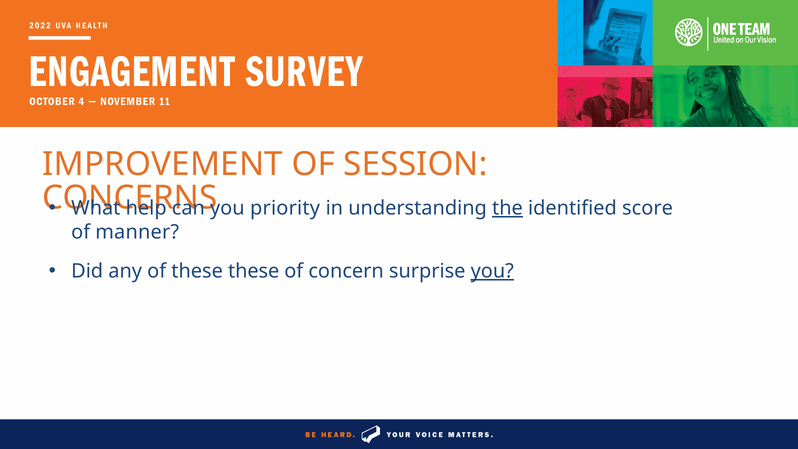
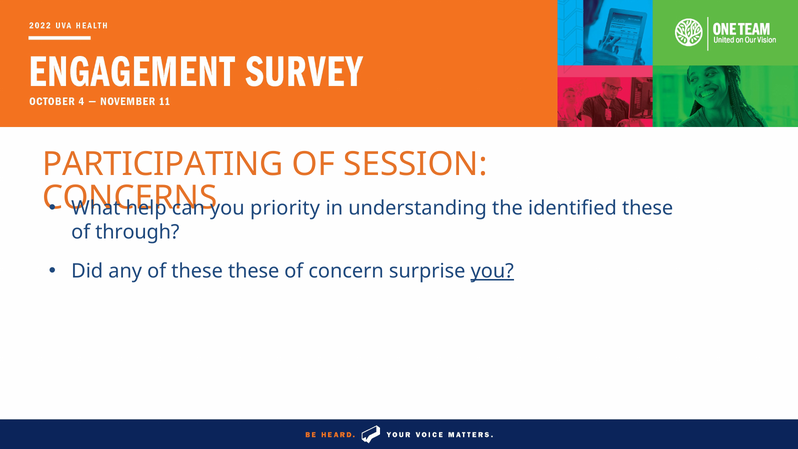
IMPROVEMENT: IMPROVEMENT -> PARTICIPATING (163, 164)
the underline: present -> none (507, 208)
identified score: score -> these (648, 208)
manner: manner -> through (137, 232)
